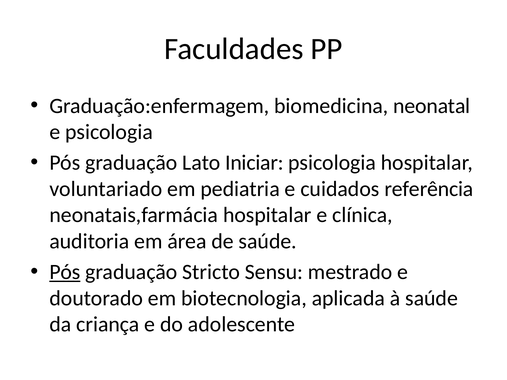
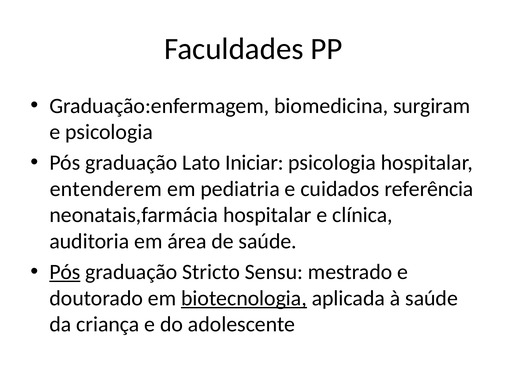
neonatal: neonatal -> surgiram (432, 106)
voluntariado: voluntariado -> entenderem (106, 189)
biotecnologia underline: none -> present (244, 298)
